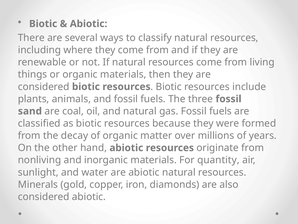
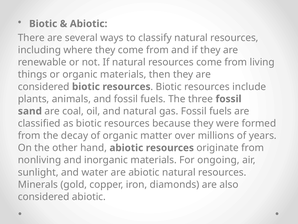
quantity: quantity -> ongoing (218, 160)
